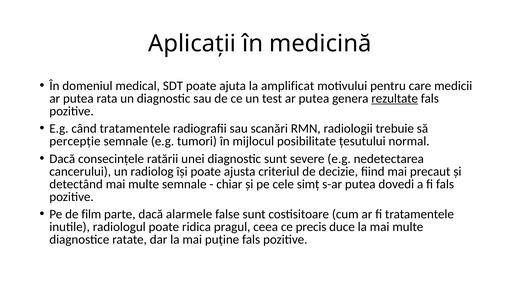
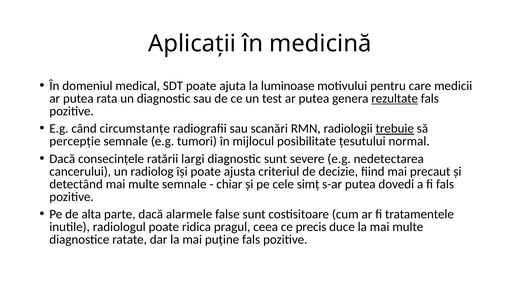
amplificat: amplificat -> luminoase (288, 86)
când tratamentele: tratamentele -> circumstanțe (135, 128)
trebuie underline: none -> present (395, 128)
unei: unei -> largi (193, 159)
film: film -> alta (91, 214)
